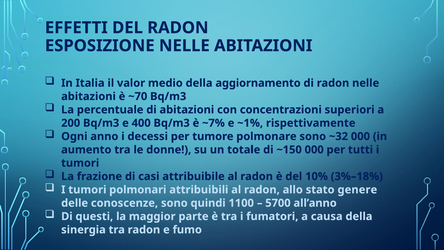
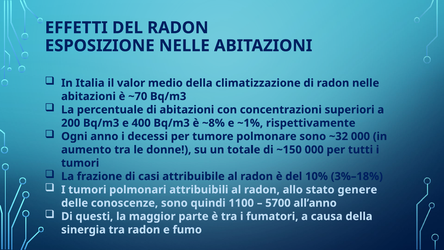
aggiornamento: aggiornamento -> climatizzazione (258, 83)
~7%: ~7% -> ~8% (213, 123)
